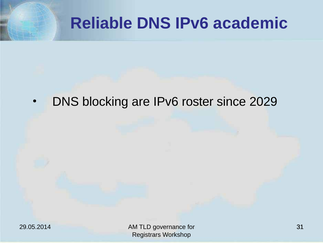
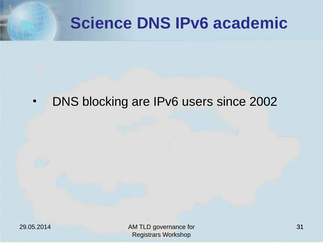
Reliable: Reliable -> Science (101, 23)
roster: roster -> users (198, 102)
2029: 2029 -> 2002 (263, 102)
